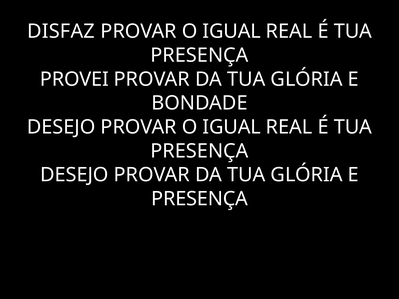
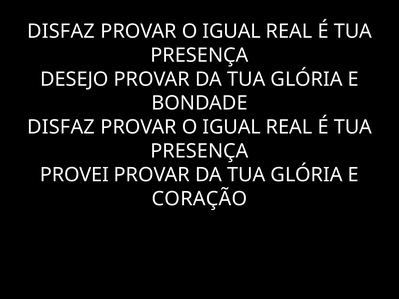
PROVEI: PROVEI -> DESEJO (74, 79)
DESEJO: DESEJO -> DISFAZ (61, 127)
DESEJO: DESEJO -> PROVEI (74, 175)
PRESENÇA: PRESENÇA -> CORAÇÃO (199, 199)
